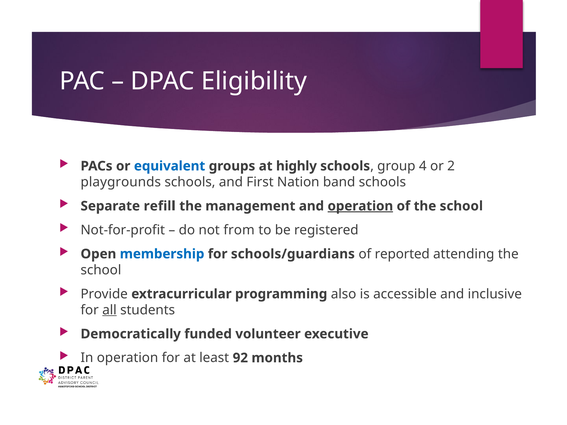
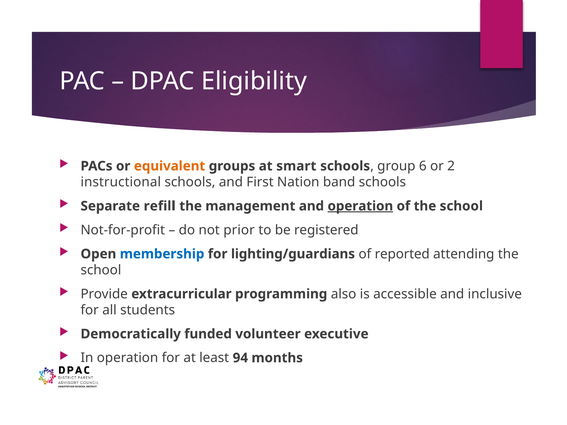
equivalent colour: blue -> orange (170, 166)
highly: highly -> smart (296, 166)
4: 4 -> 6 (423, 166)
playgrounds: playgrounds -> instructional (121, 182)
from: from -> prior (239, 230)
schools/guardians: schools/guardians -> lighting/guardians (293, 254)
all underline: present -> none (109, 310)
92: 92 -> 94 (240, 358)
